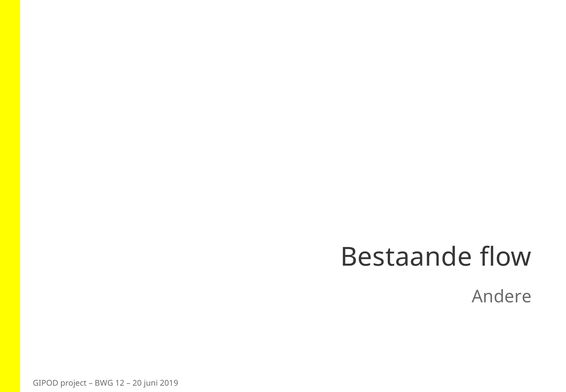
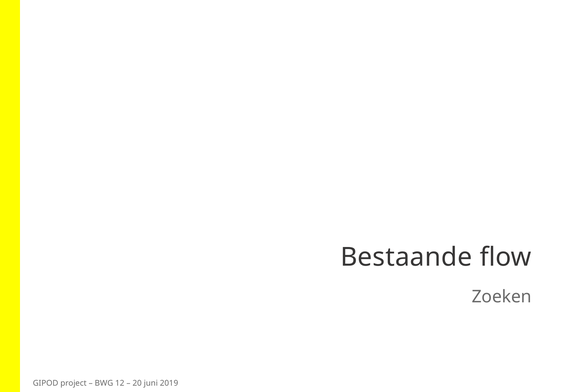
Andere: Andere -> Zoeken (502, 297)
